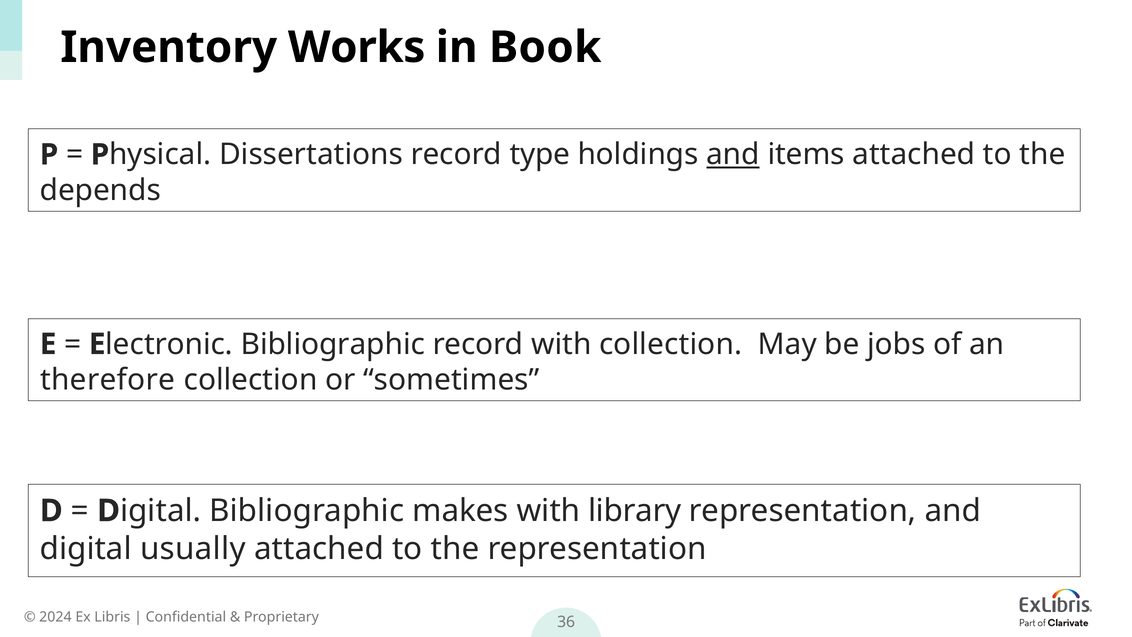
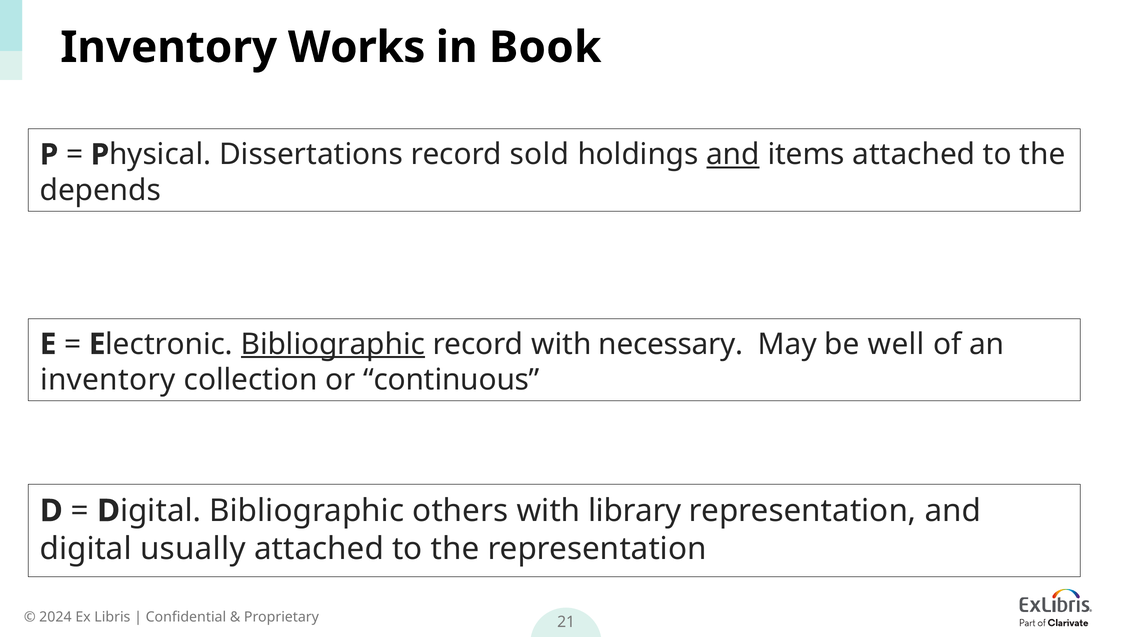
type: type -> sold (540, 155)
Bibliographic underline: none -> present (333, 344)
with collection: collection -> necessary (671, 344)
jobs: jobs -> well (896, 344)
therefore: therefore -> inventory (108, 380)
sometimes: sometimes -> continuous (451, 380)
makes: makes -> others (460, 511)
36: 36 -> 21 (566, 622)
